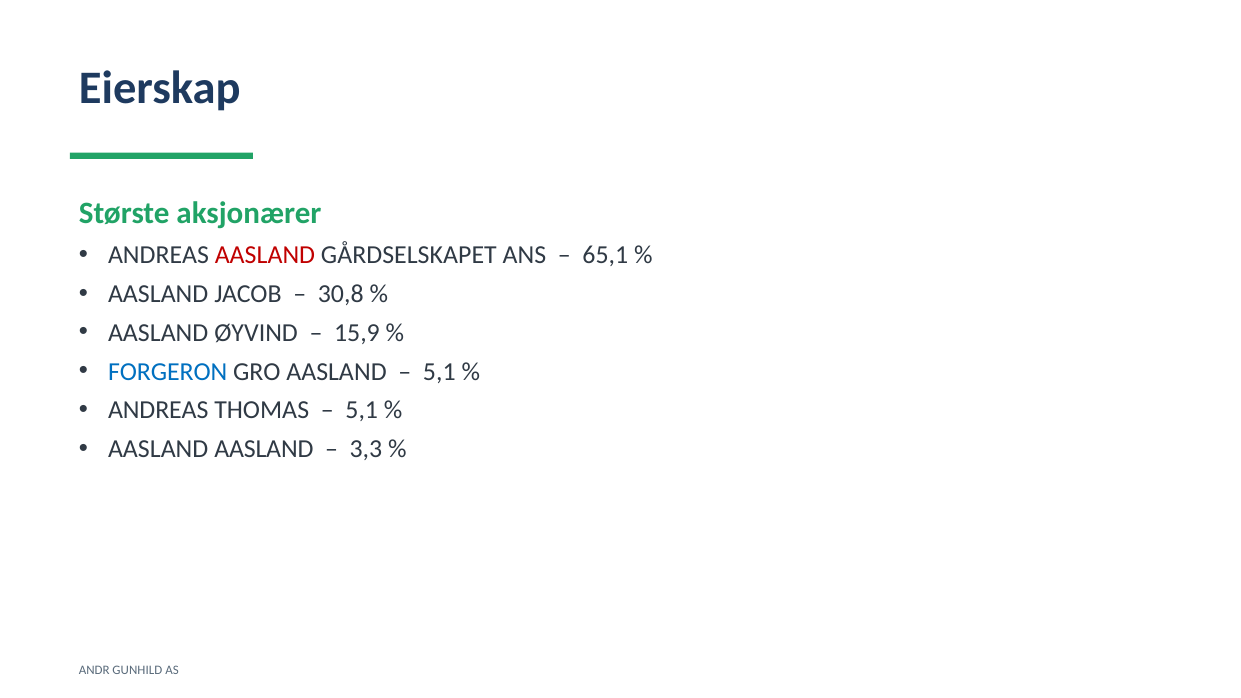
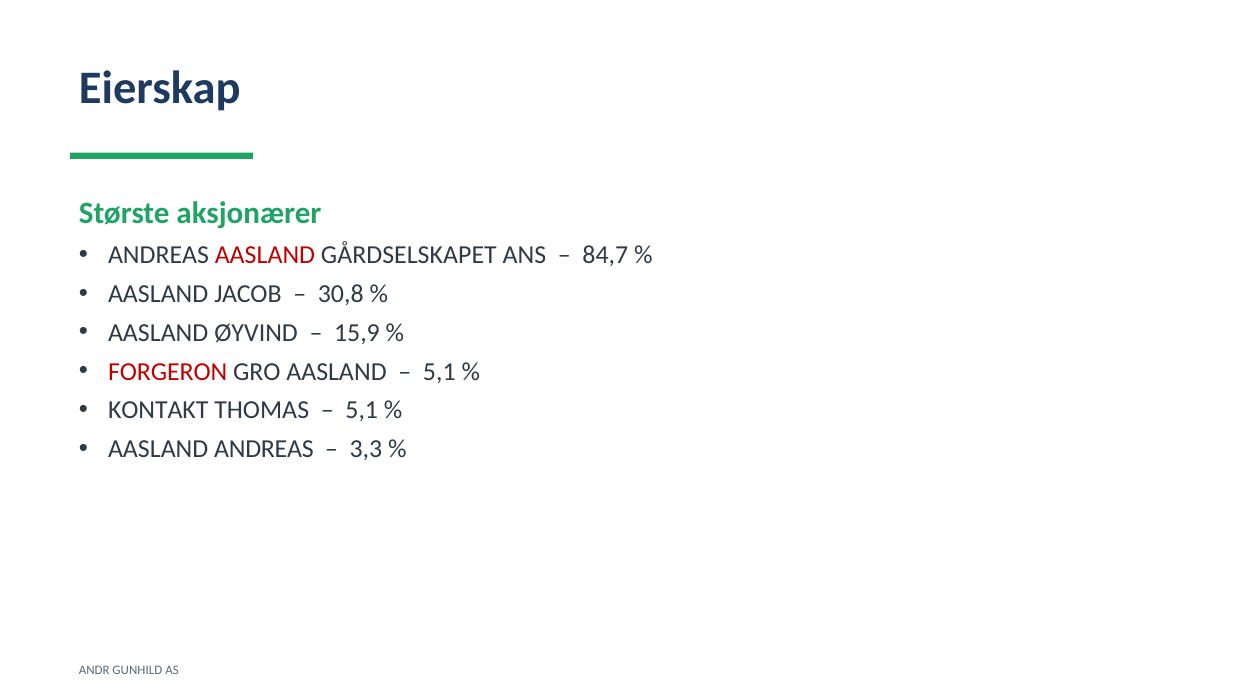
65,1: 65,1 -> 84,7 (605, 255)
FORGERON colour: blue -> red (168, 372)
ANDREAS: ANDREAS -> KONTAKT (158, 410)
AASLAND AASLAND: AASLAND -> ANDREAS (264, 449)
